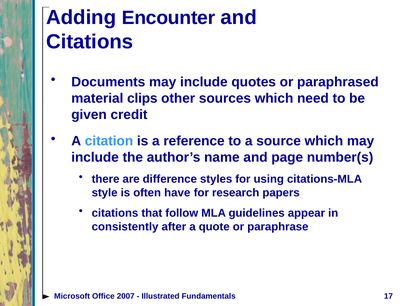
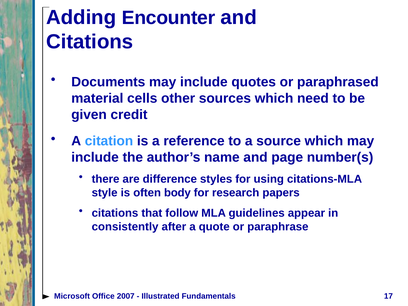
clips: clips -> cells (142, 98)
have: have -> body (177, 193)
